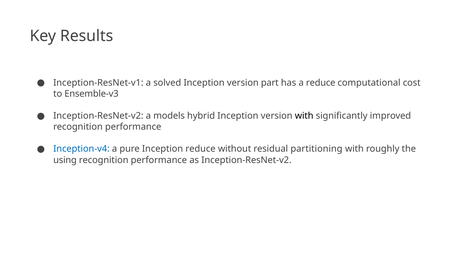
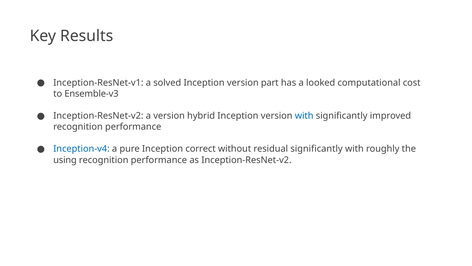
a reduce: reduce -> looked (321, 83)
a models: models -> version (169, 116)
with colour: black -> blue (304, 116)
Inception reduce: reduce -> correct (201, 149)
residual partitioning: partitioning -> significantly (317, 149)
